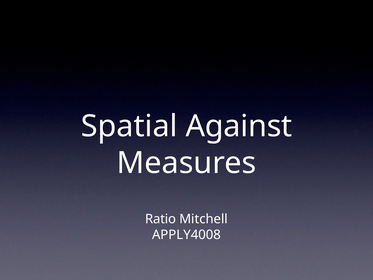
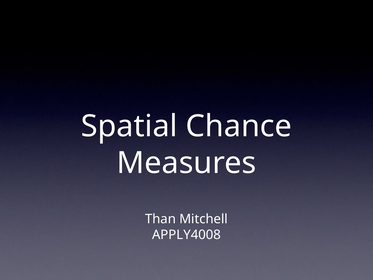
Against: Against -> Chance (239, 126)
Ratio: Ratio -> Than (160, 219)
